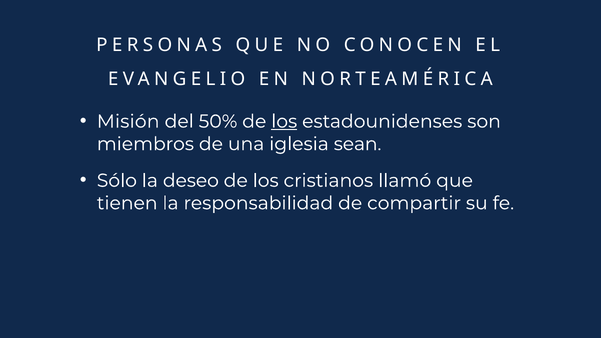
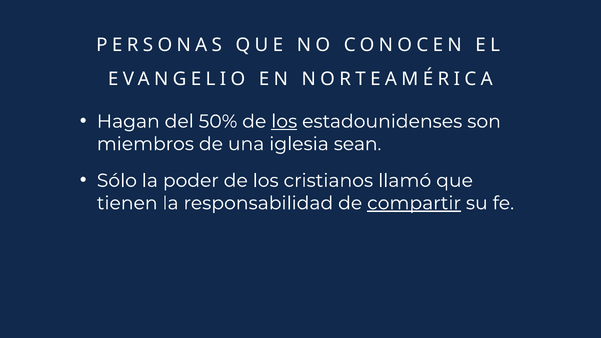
Misión: Misión -> Hagan (128, 121)
deseo: deseo -> poder (191, 181)
compartir underline: none -> present (414, 203)
